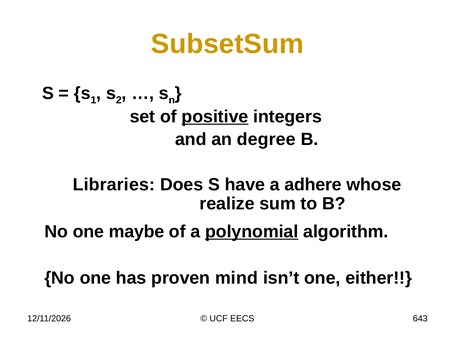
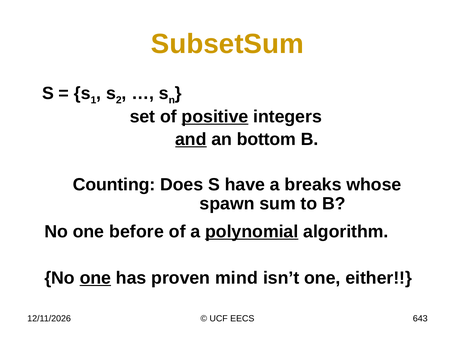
and underline: none -> present (191, 139)
degree: degree -> bottom (266, 139)
Libraries: Libraries -> Counting (114, 185)
adhere: adhere -> breaks (313, 185)
realize: realize -> spawn (227, 204)
maybe: maybe -> before (136, 232)
one underline: none -> present (95, 278)
